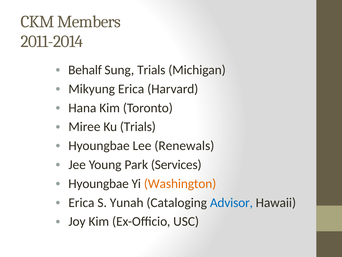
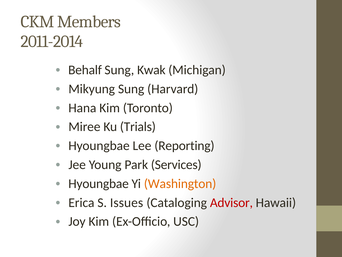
Sung Trials: Trials -> Kwak (151, 70)
Mikyung Erica: Erica -> Sung (131, 89)
Renewals: Renewals -> Reporting (184, 145)
Yunah: Yunah -> Issues (127, 202)
Advisor colour: blue -> red (231, 202)
